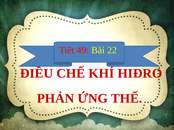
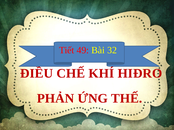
22: 22 -> 32 (112, 50)
